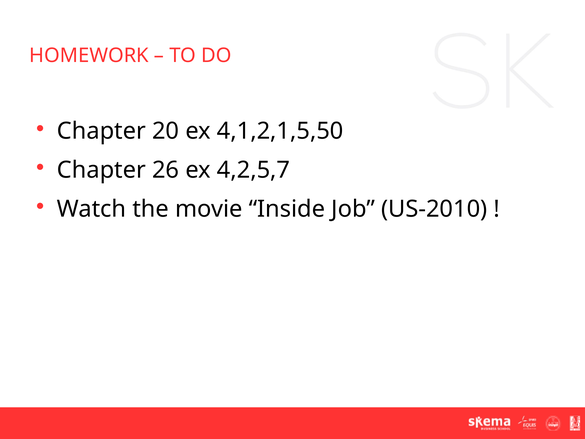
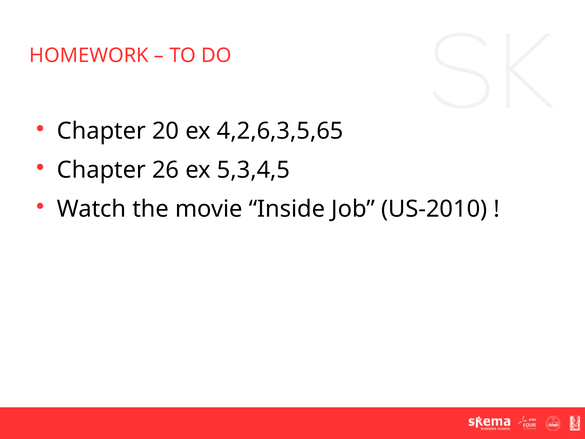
4,1,2,1,5,50: 4,1,2,1,5,50 -> 4,2,6,3,5,65 (280, 131)
4,2,5,7: 4,2,5,7 -> 5,3,4,5 (254, 170)
